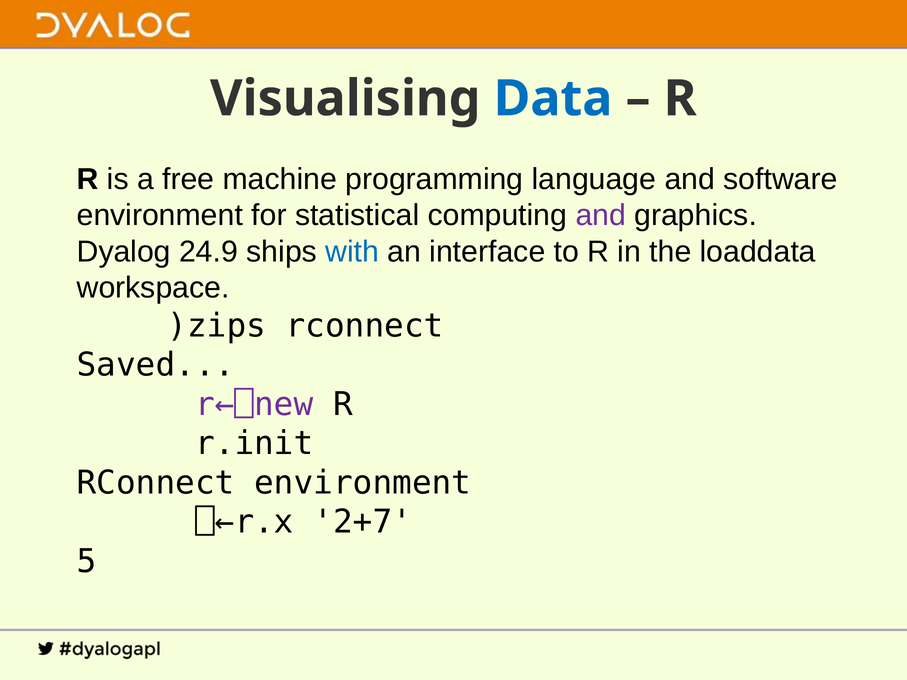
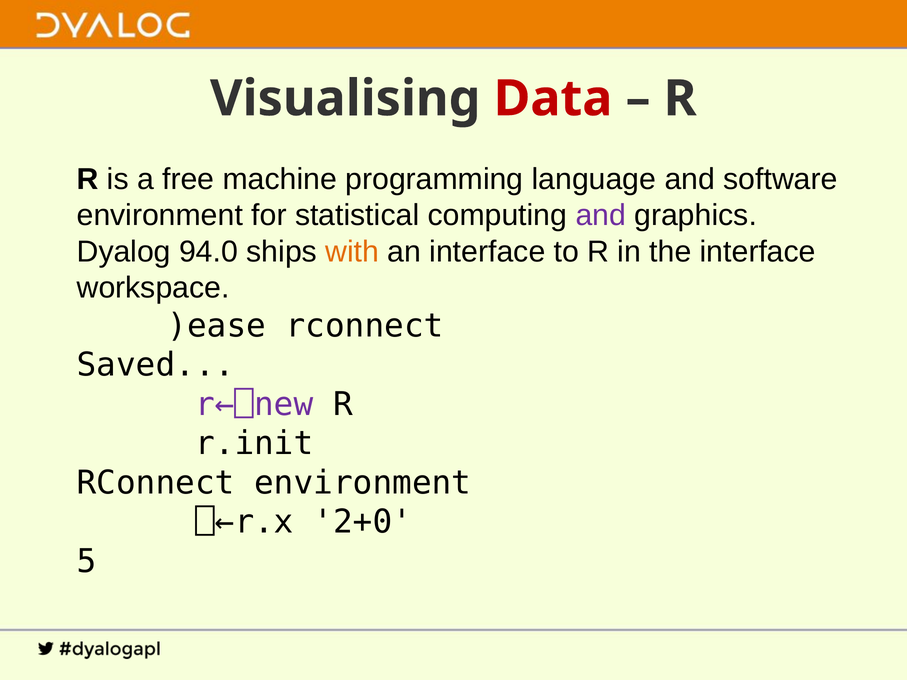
Data colour: blue -> red (553, 99)
24.9: 24.9 -> 94.0 (209, 252)
with colour: blue -> orange (352, 252)
the loaddata: loaddata -> interface (758, 252)
)zips: )zips -> )ease (217, 326)
2+7: 2+7 -> 2+0 (363, 522)
